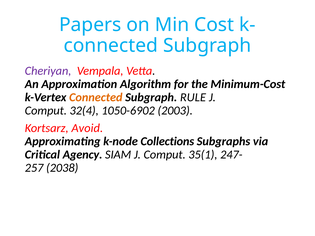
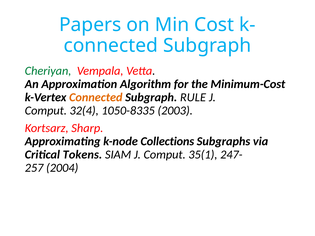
Cheriyan colour: purple -> green (48, 71)
1050-6902: 1050-6902 -> 1050-8335 (128, 111)
Avoid: Avoid -> Sharp (87, 128)
Agency: Agency -> Tokens (82, 155)
2038: 2038 -> 2004 (62, 168)
